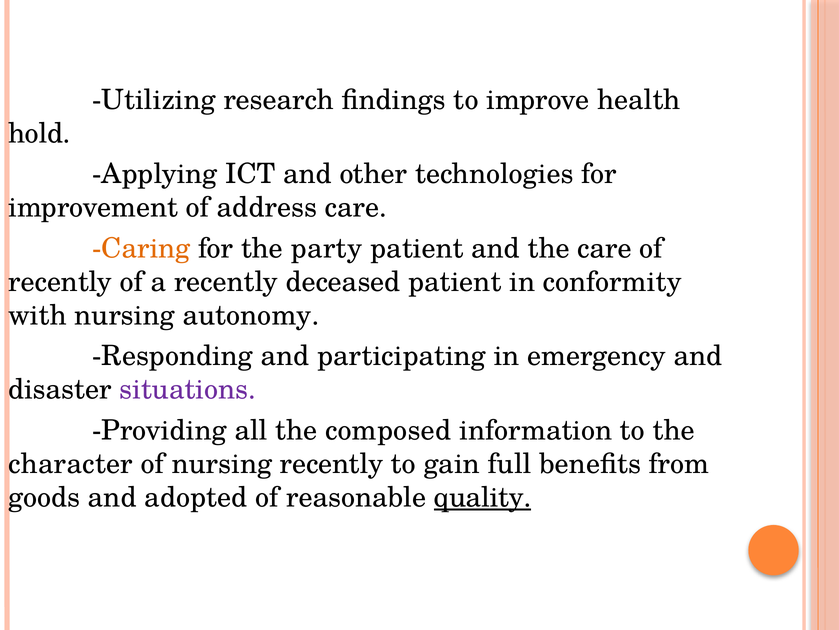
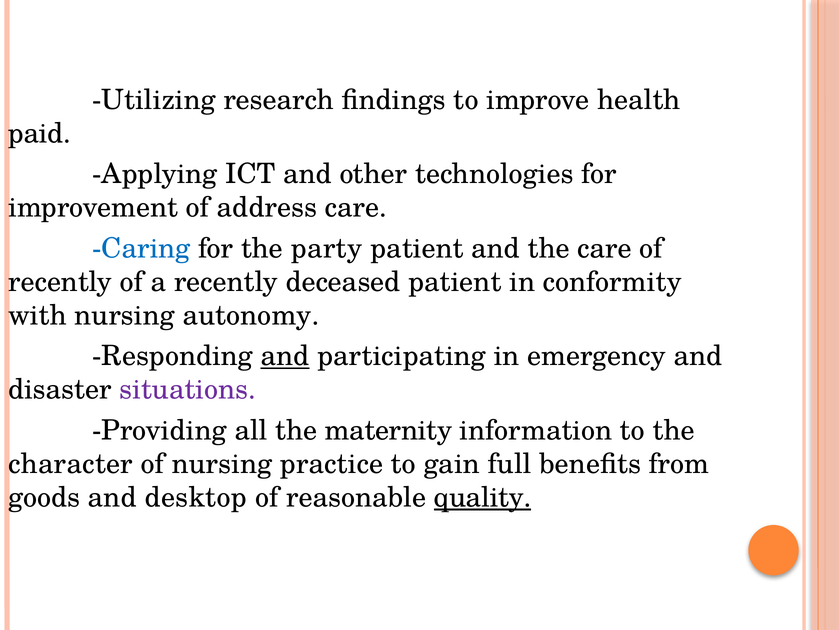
hold: hold -> paid (39, 133)
Caring colour: orange -> blue (141, 248)
and underline: none -> present (285, 356)
composed: composed -> maternity (388, 430)
nursing recently: recently -> practice (331, 463)
adopted: adopted -> desktop (196, 497)
